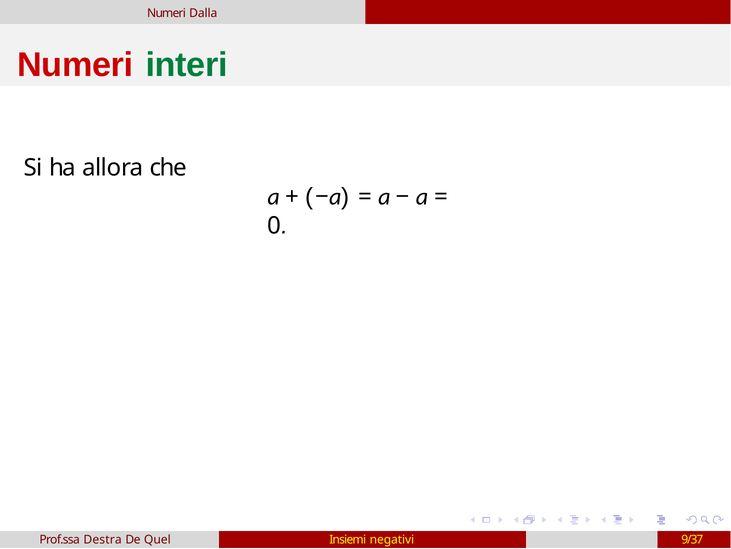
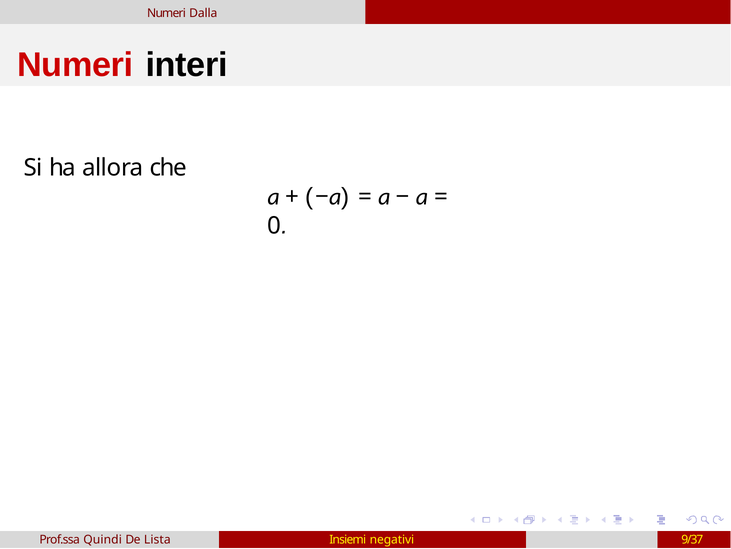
interi colour: green -> black (187, 65)
Destra: Destra -> Quindi (103, 540)
Quel: Quel -> Lista (157, 540)
